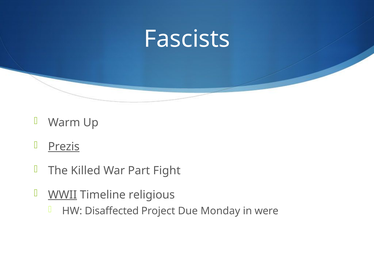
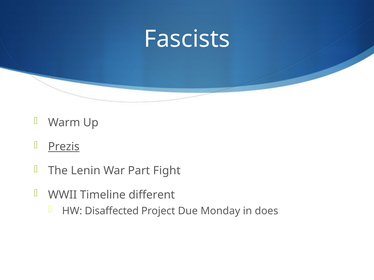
Killed: Killed -> Lenin (86, 171)
WWII underline: present -> none (63, 195)
religious: religious -> different (152, 195)
were: were -> does (266, 211)
